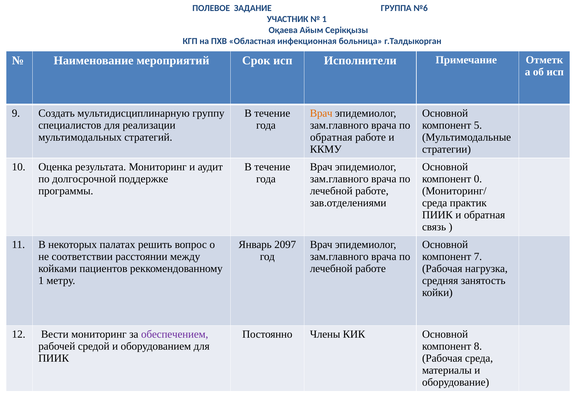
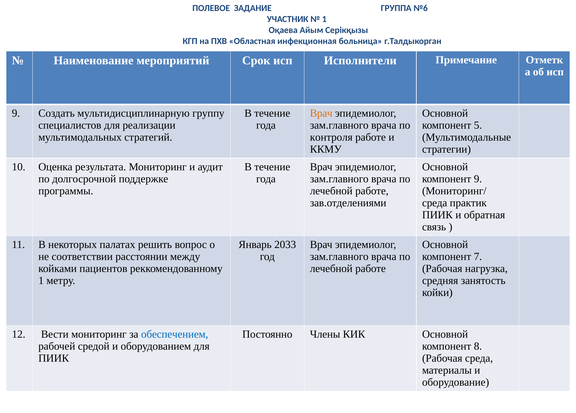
обратная: обратная -> контроля (331, 137)
компонент 0: 0 -> 9 (478, 179)
2097: 2097 -> 2033 (285, 245)
обеспечением colour: purple -> blue (175, 334)
